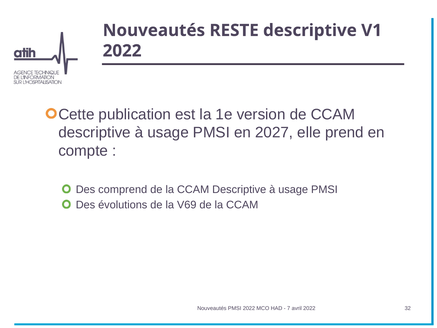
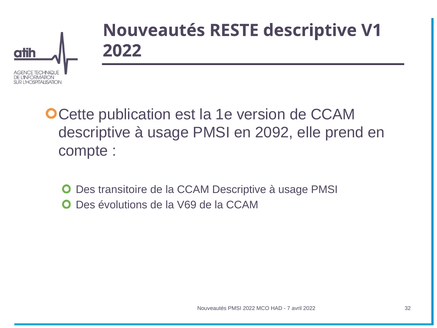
2027: 2027 -> 2092 (274, 133)
comprend: comprend -> transitoire (123, 190)
